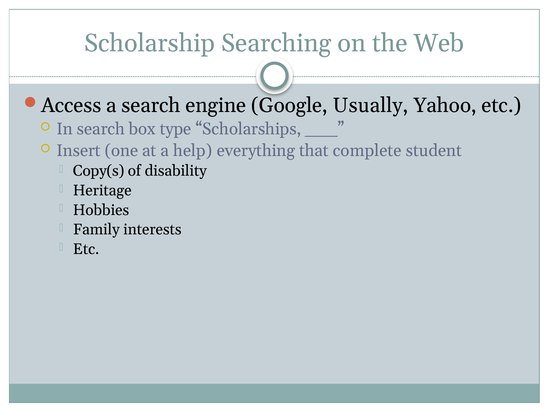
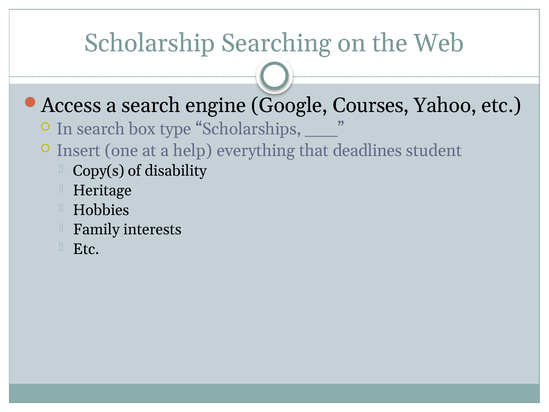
Usually: Usually -> Courses (371, 105)
complete: complete -> deadlines (367, 150)
